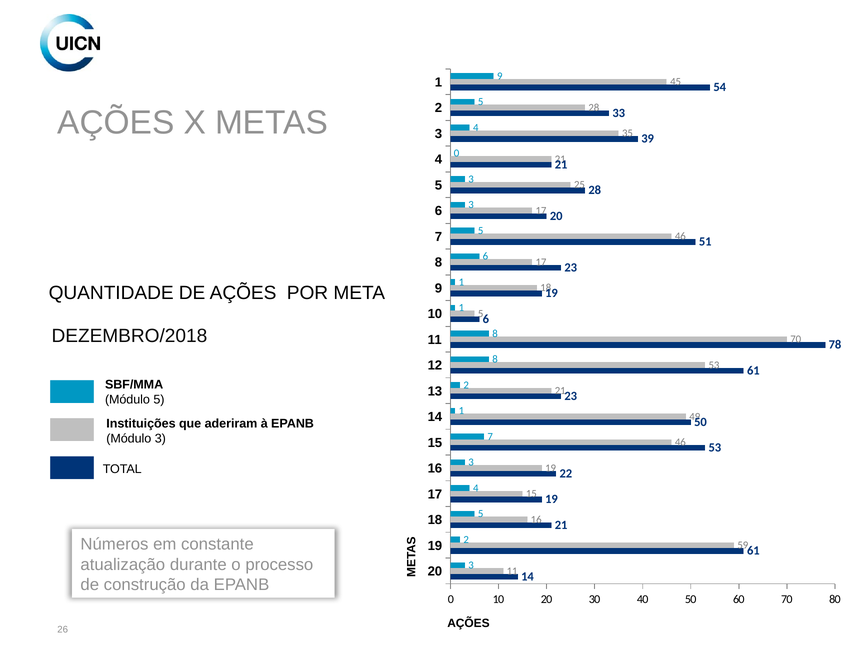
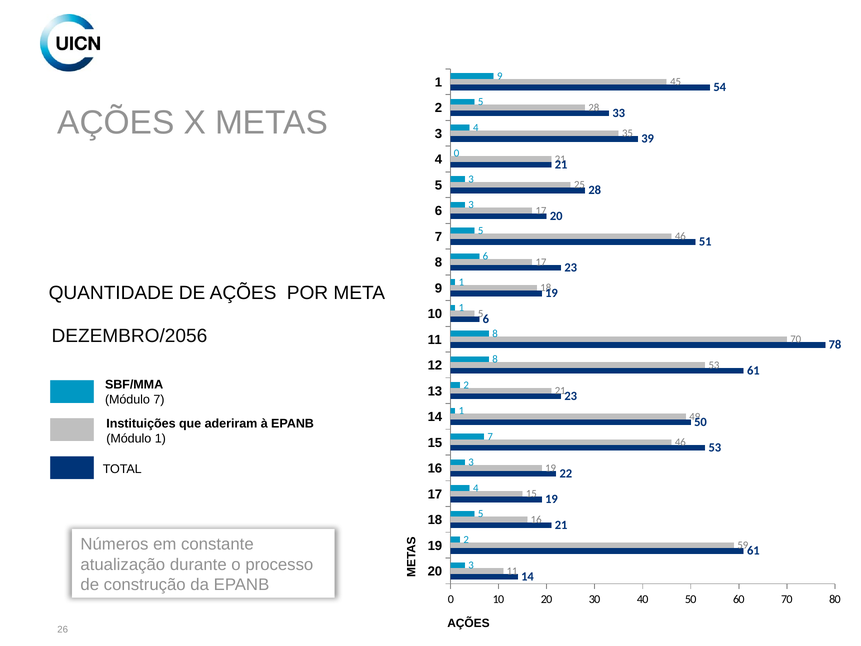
DEZEMBRO/2018: DEZEMBRO/2018 -> DEZEMBRO/2056 (129, 336)
Módulo 5: 5 -> 7 (159, 400)
Módulo 3: 3 -> 1 (160, 438)
